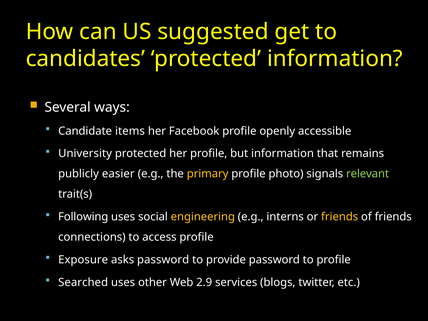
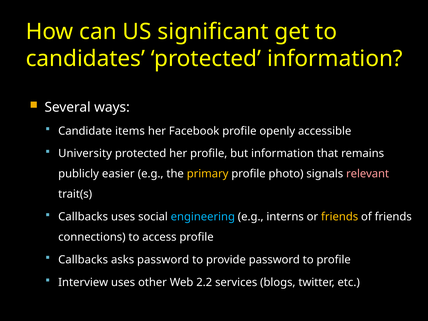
suggested: suggested -> significant (213, 32)
relevant colour: light green -> pink (368, 174)
Following: Following -> Callbacks (83, 217)
engineering colour: yellow -> light blue (203, 217)
Exposure: Exposure -> Callbacks (83, 260)
Searched: Searched -> Interview (83, 282)
2.9: 2.9 -> 2.2 (204, 282)
